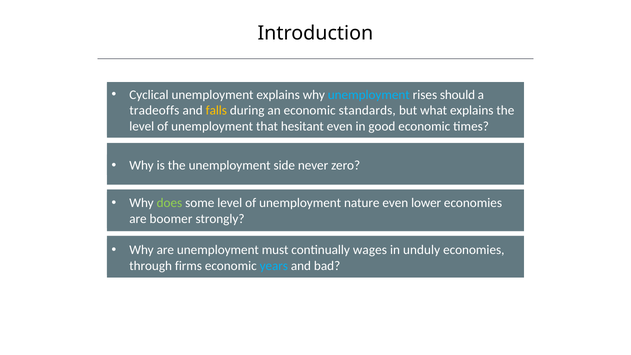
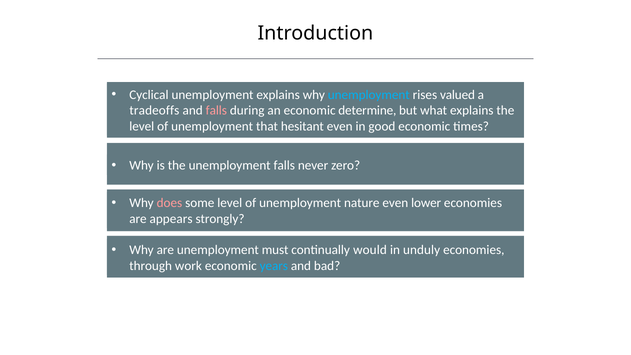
should: should -> valued (457, 95)
falls colour: yellow -> pink (216, 111)
standards: standards -> determine (367, 111)
unemployment side: side -> falls (284, 166)
does colour: light green -> pink (169, 203)
boomer: boomer -> appears (171, 219)
wages: wages -> would (370, 250)
firms: firms -> work (188, 266)
